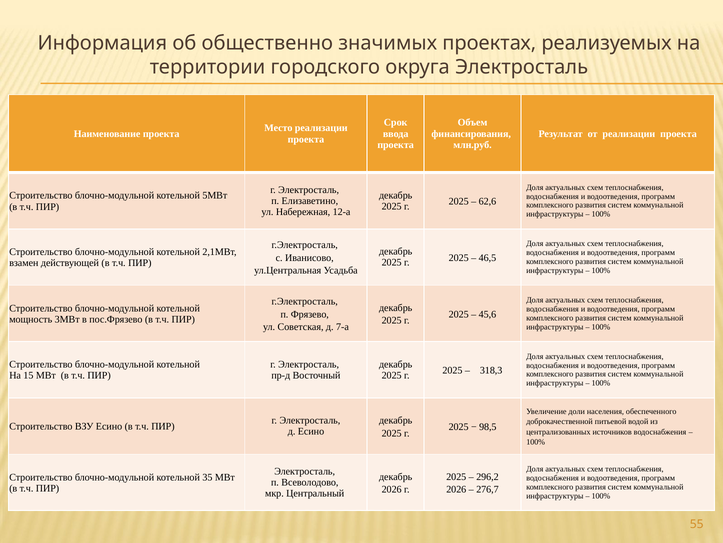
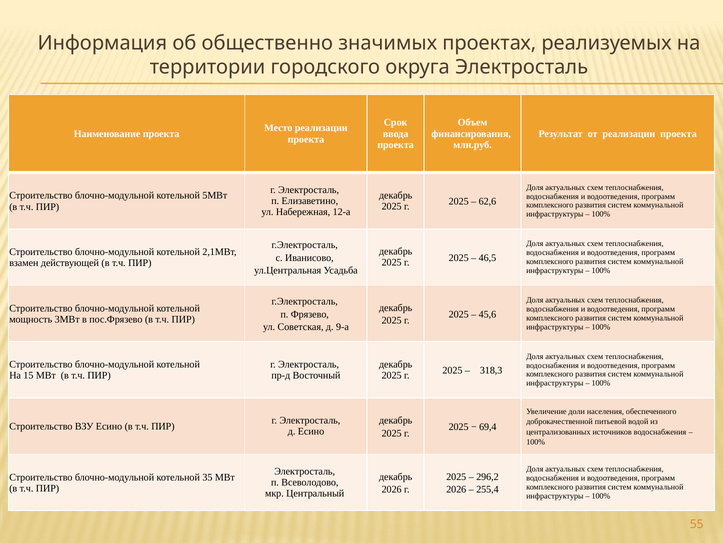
7-а: 7-а -> 9-а (342, 327)
98,5: 98,5 -> 69,4 (488, 426)
276,7: 276,7 -> 255,4 (488, 489)
